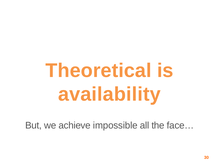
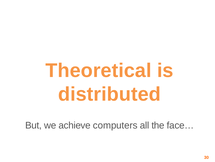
availability: availability -> distributed (109, 94)
impossible: impossible -> computers (115, 125)
